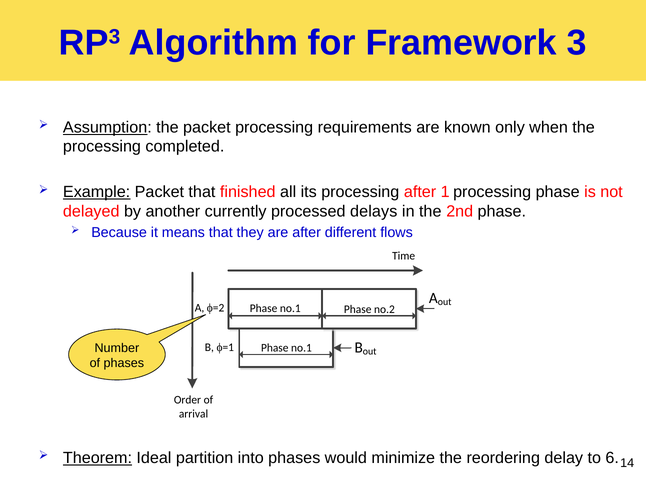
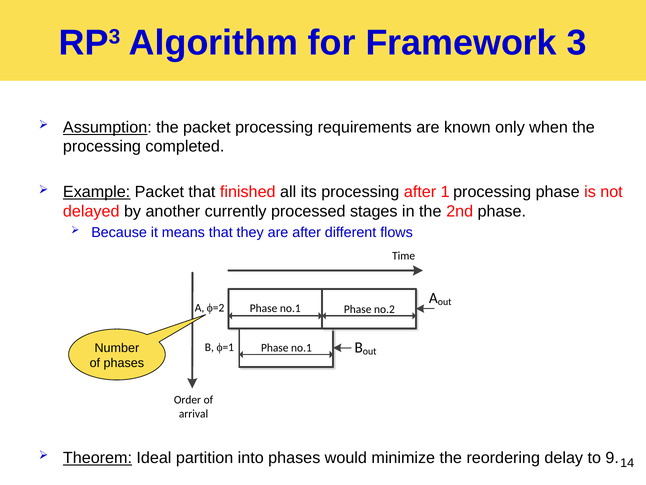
delays: delays -> stages (374, 211)
6: 6 -> 9 (612, 457)
